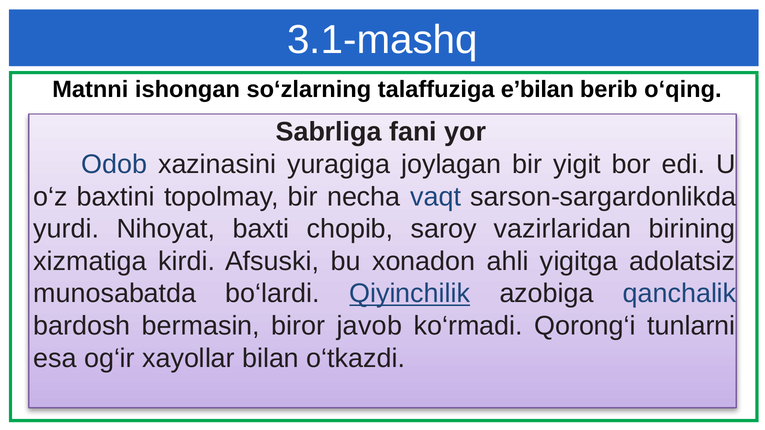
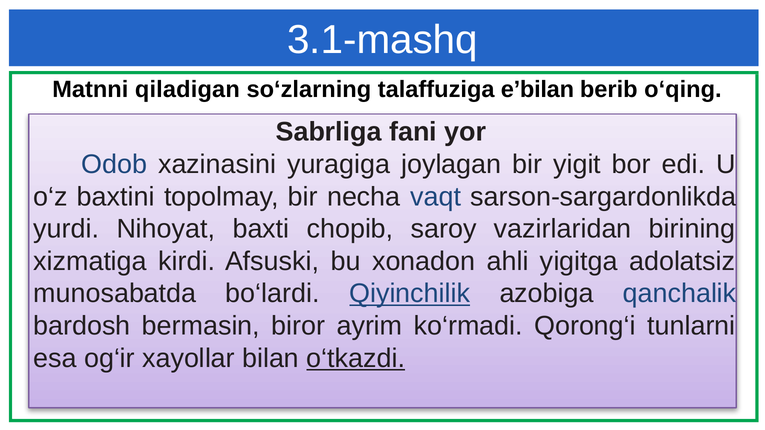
ishongan: ishongan -> qiladigan (187, 90)
javob: javob -> ayrim (370, 326)
o‘tkazdi underline: none -> present (356, 359)
